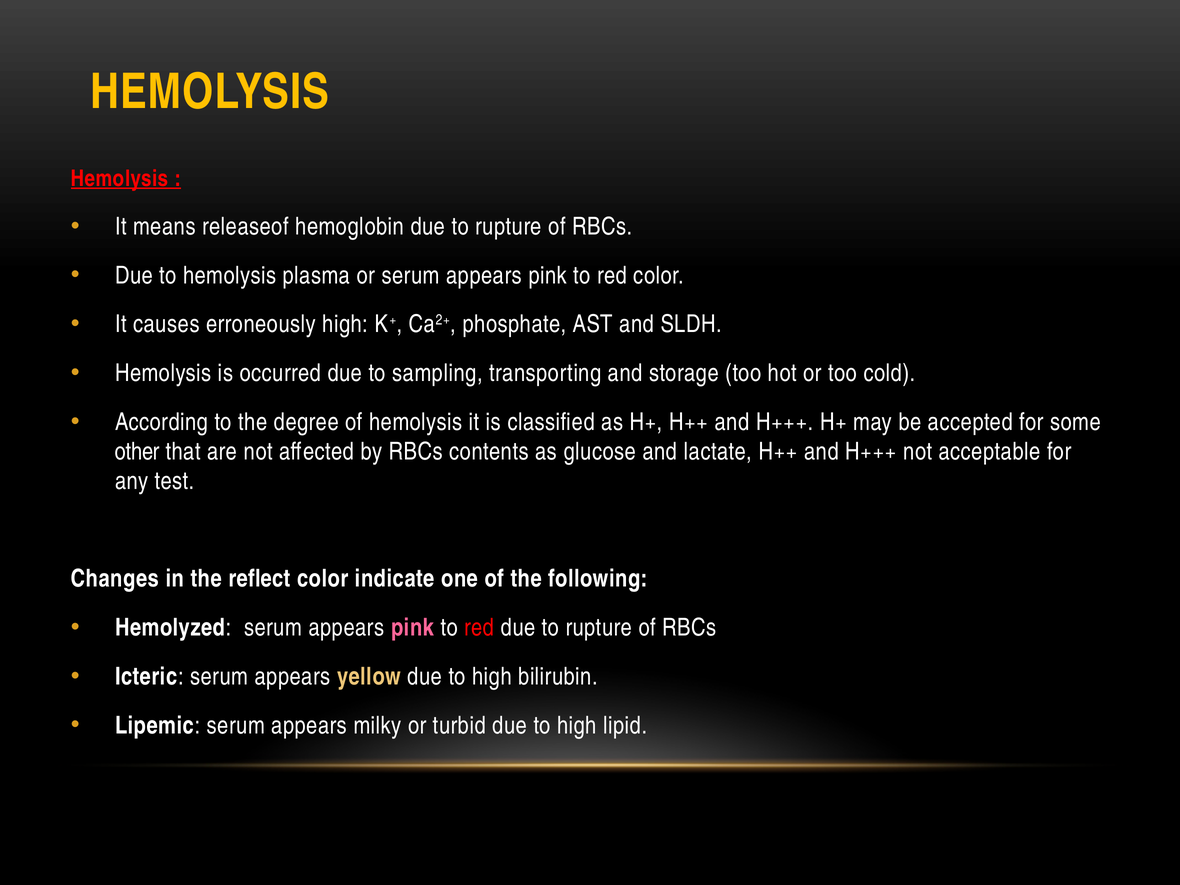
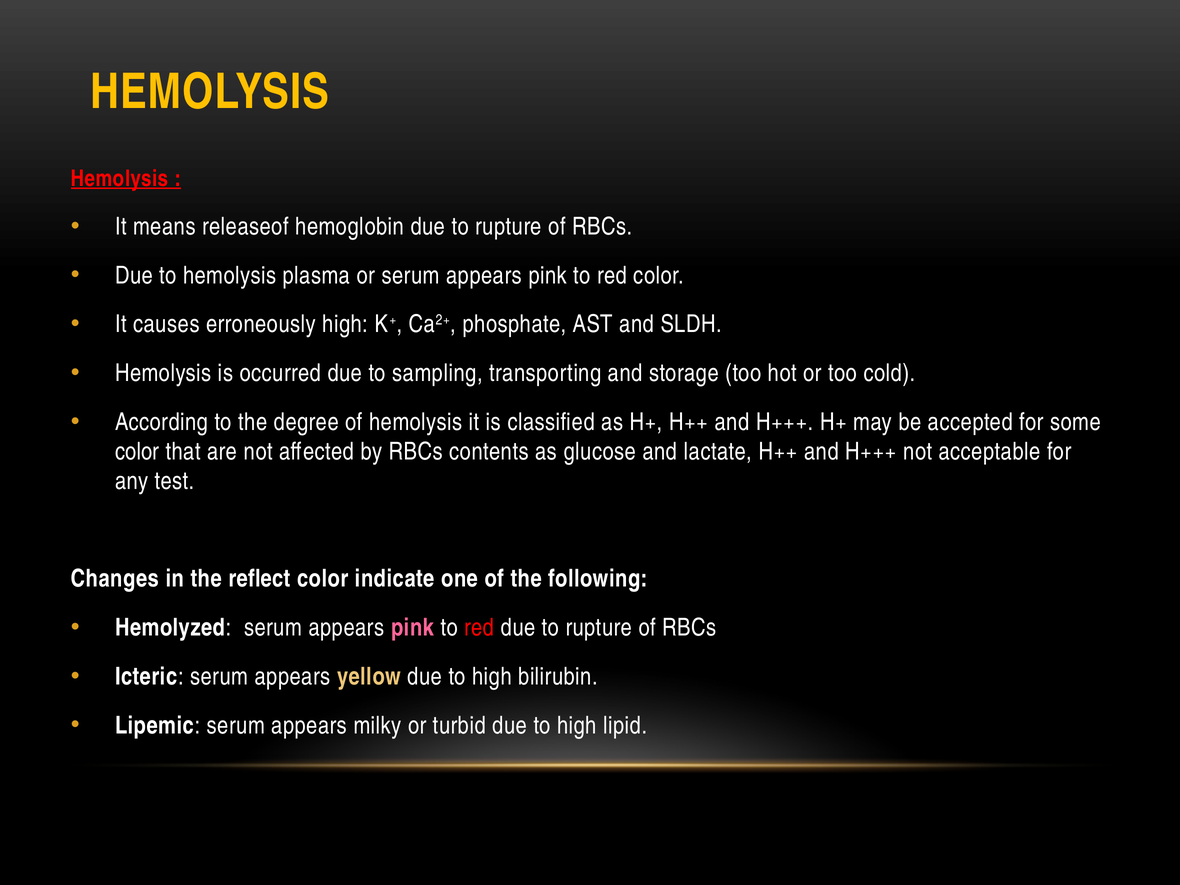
other: other -> color (137, 452)
